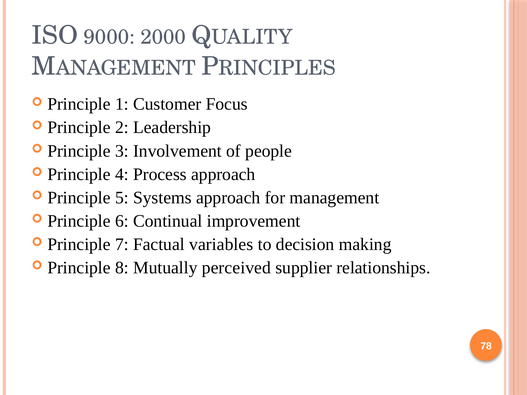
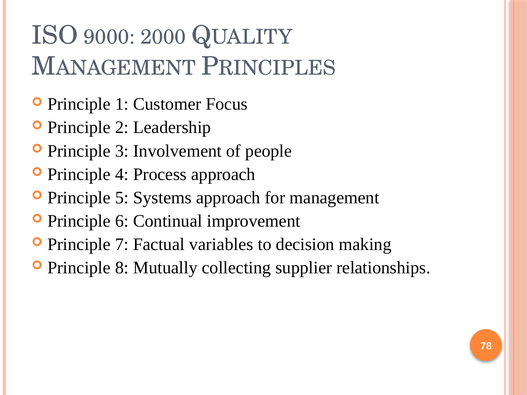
perceived: perceived -> collecting (236, 268)
